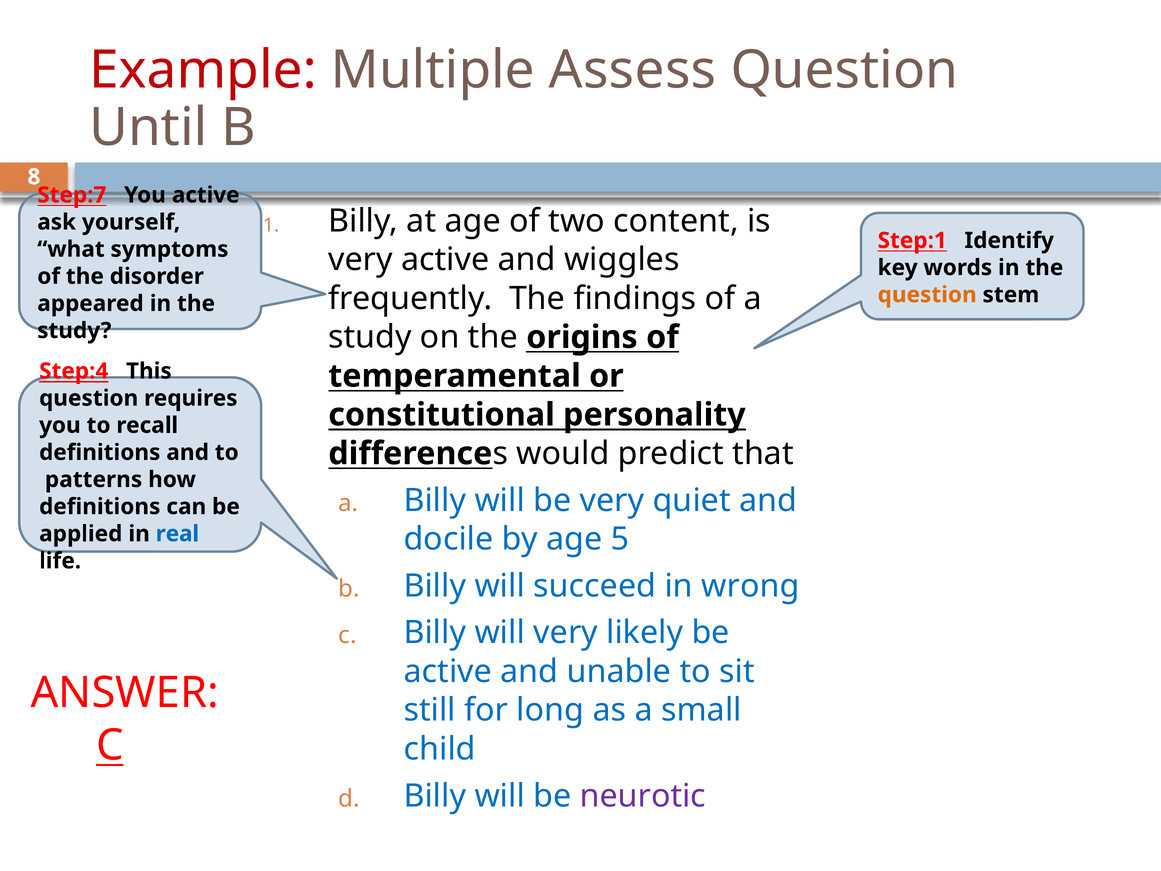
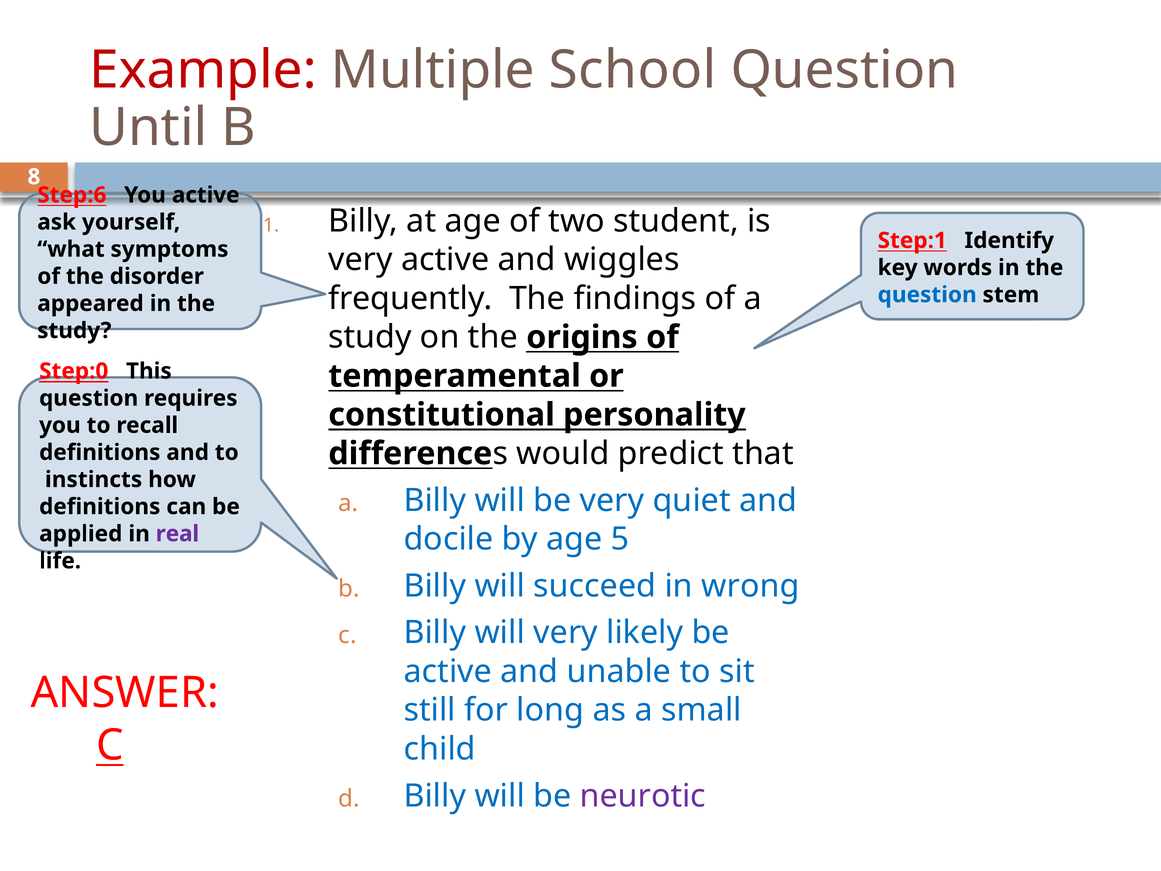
Assess: Assess -> School (633, 70)
Step:7: Step:7 -> Step:6 (72, 195)
content: content -> student (676, 221)
question colour: orange -> blue (927, 295)
Step:4: Step:4 -> Step:0 (74, 371)
patterns: patterns -> instincts (94, 479)
real colour: blue -> purple (177, 534)
